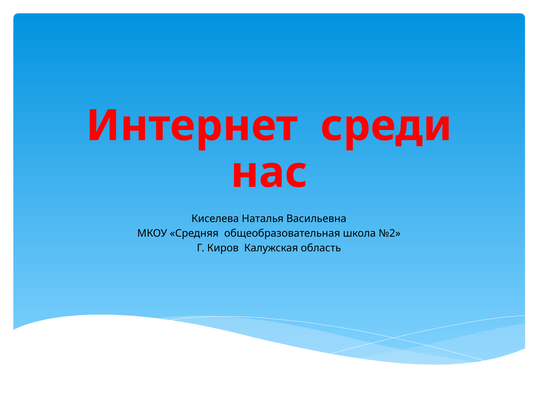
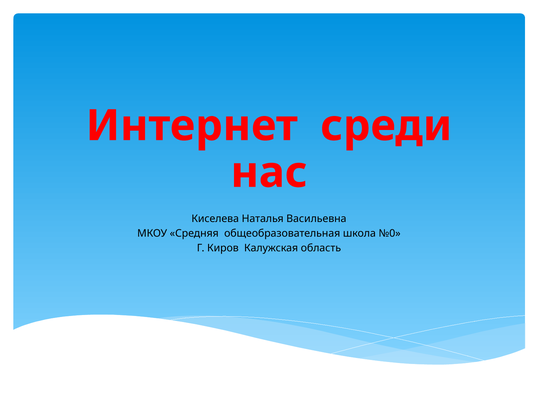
№2: №2 -> №0 (390, 234)
